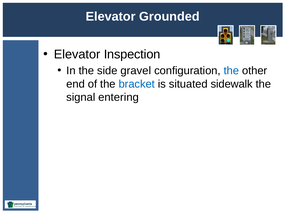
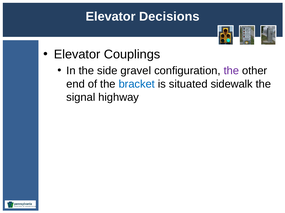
Grounded: Grounded -> Decisions (169, 17)
Inspection: Inspection -> Couplings (132, 55)
the colour: blue -> purple (231, 71)
entering: entering -> highway (119, 98)
